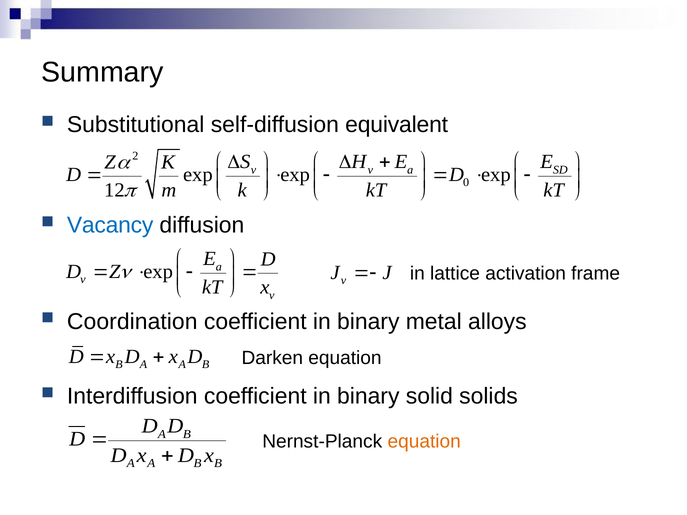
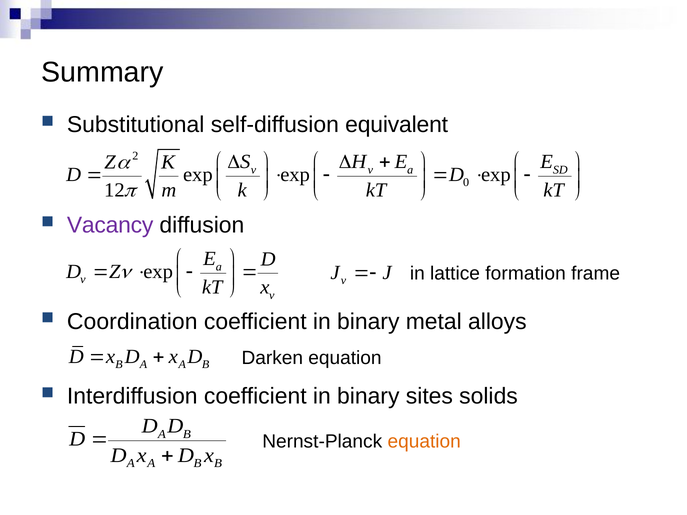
Vacancy colour: blue -> purple (110, 225)
activation: activation -> formation (526, 274)
solid: solid -> sites (429, 396)
